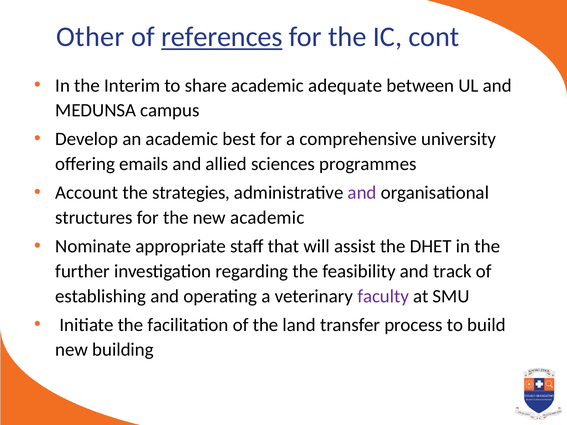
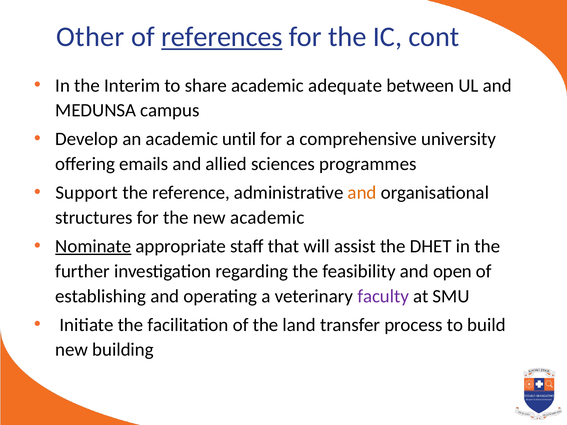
best: best -> until (239, 139)
Account: Account -> Support (87, 193)
strategies: strategies -> reference (191, 193)
and colour: purple -> orange (362, 193)
Nominate underline: none -> present (93, 246)
track: track -> open (452, 271)
